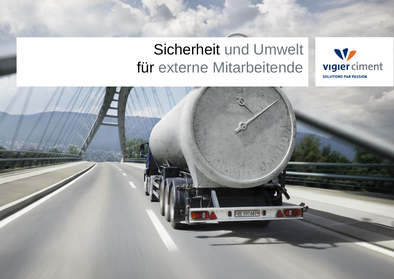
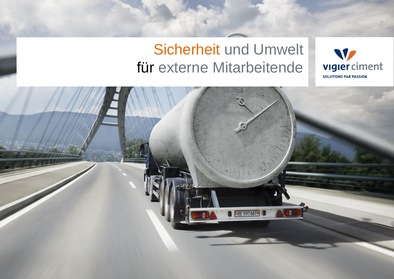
Sicherheit colour: black -> orange (187, 50)
